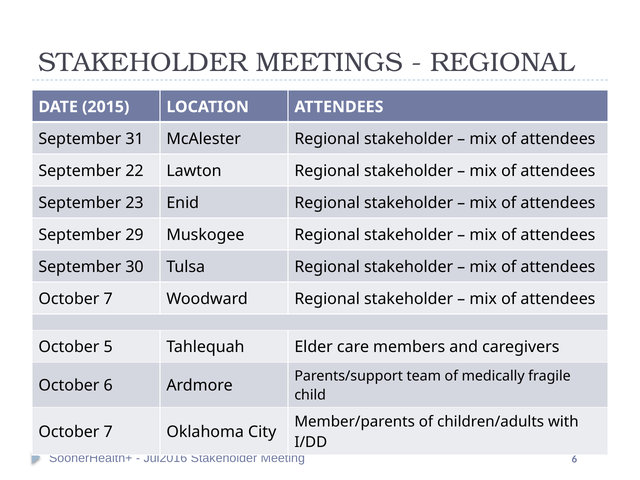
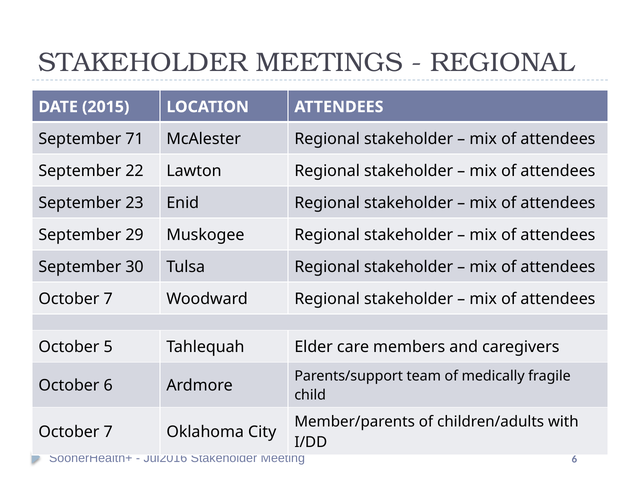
31: 31 -> 71 (135, 139)
